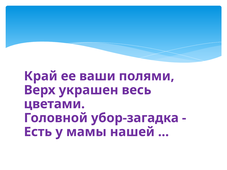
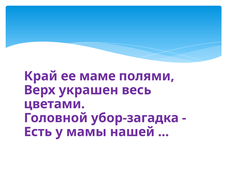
ваши: ваши -> маме (97, 76)
